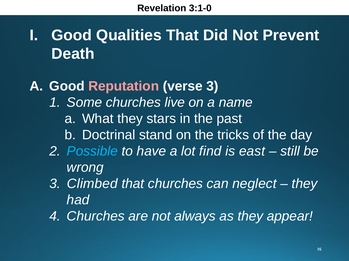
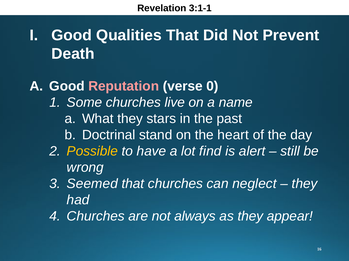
3:1-0: 3:1-0 -> 3:1-1 (200, 8)
verse 3: 3 -> 0 (212, 86)
tricks: tricks -> heart (233, 135)
Possible colour: light blue -> yellow (92, 152)
east: east -> alert (252, 152)
Climbed: Climbed -> Seemed (92, 184)
